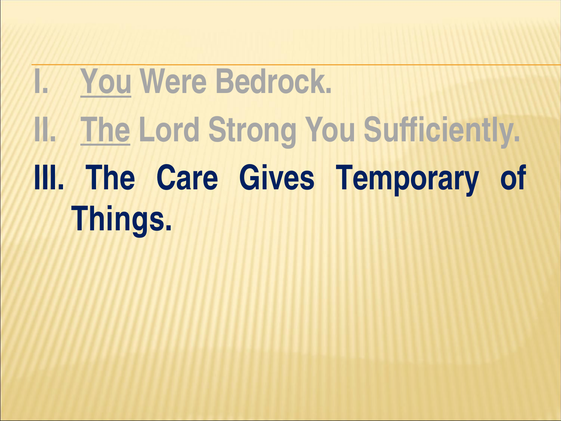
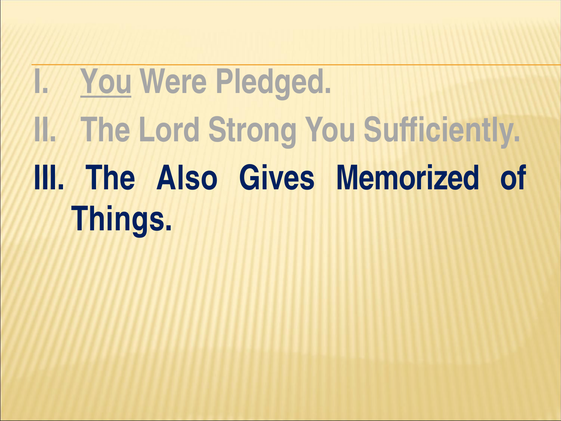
Bedrock: Bedrock -> Pledged (274, 82)
The underline: present -> none (105, 130)
Care: Care -> Also (187, 178)
Temporary: Temporary -> Memorized (408, 178)
